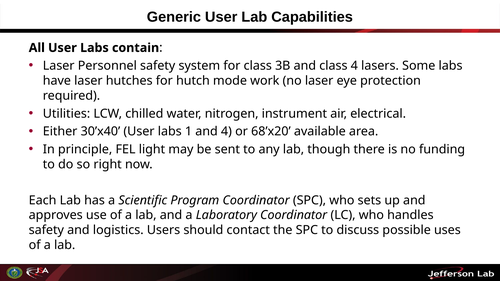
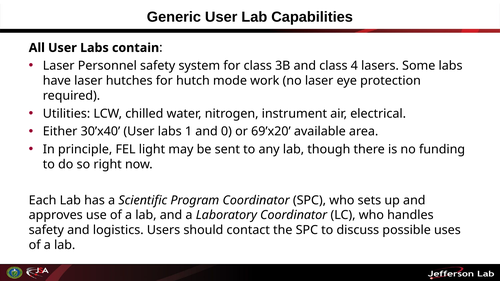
and 4: 4 -> 0 (226, 132)
68’x20: 68’x20 -> 69’x20 (271, 132)
